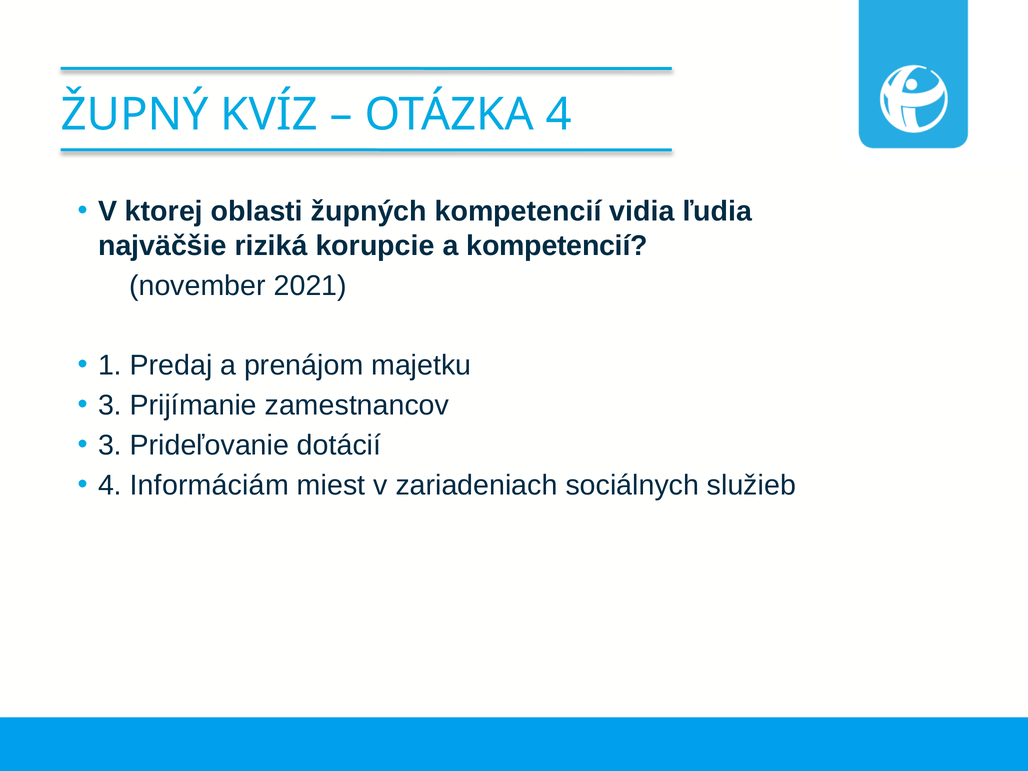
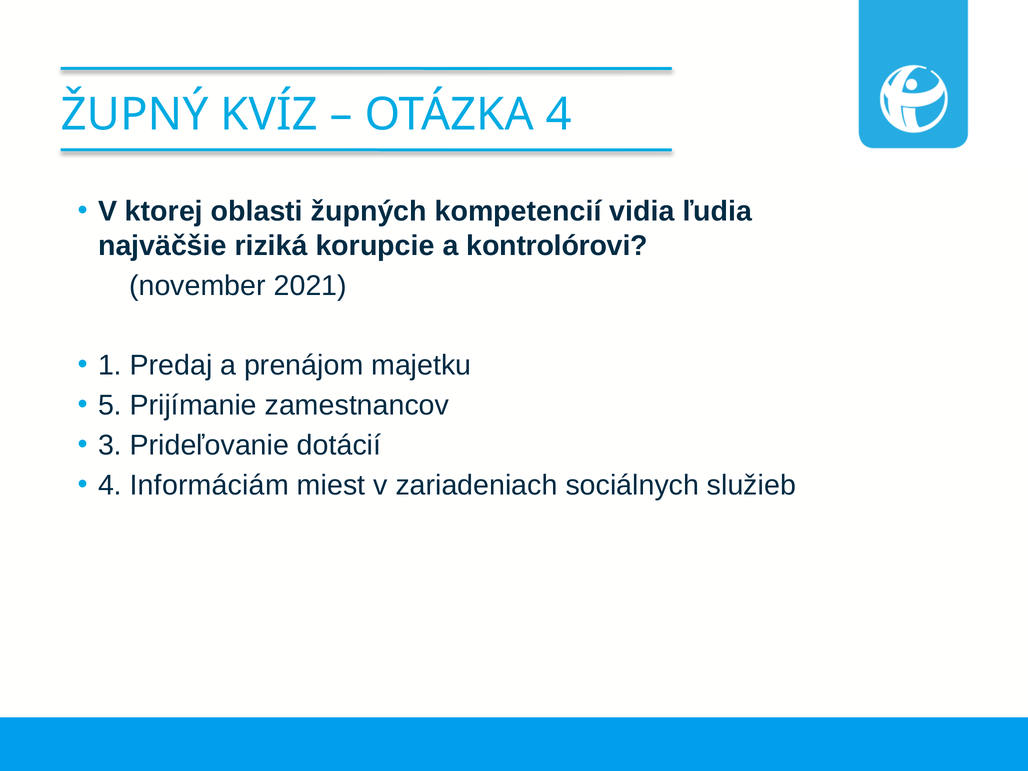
a kompetencií: kompetencií -> kontrolórovi (557, 246)
3: 3 -> 5 (110, 406)
